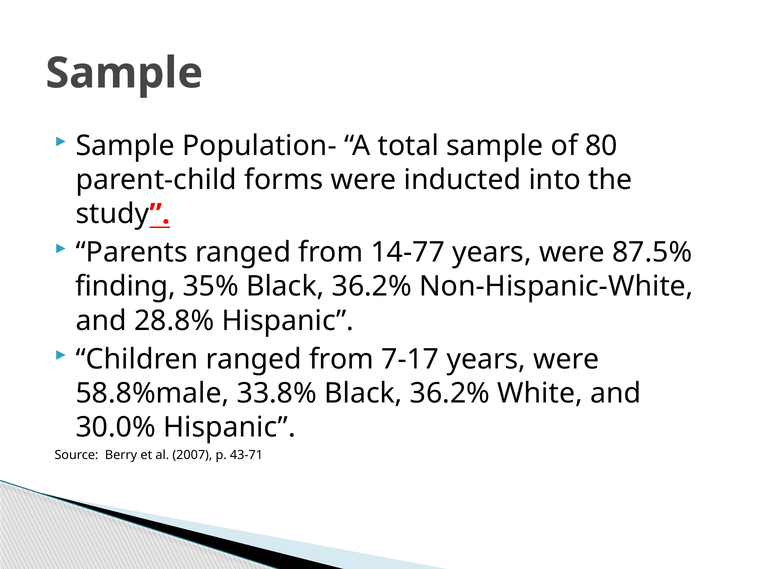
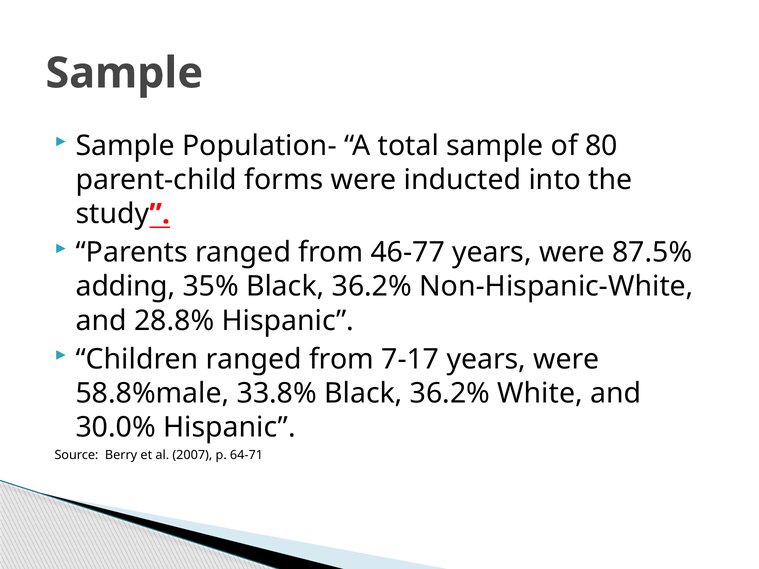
14-77: 14-77 -> 46-77 (408, 253)
finding: finding -> adding (126, 287)
43-71: 43-71 -> 64-71 (246, 455)
